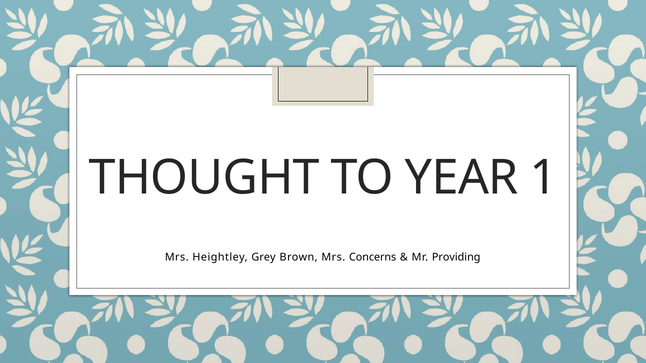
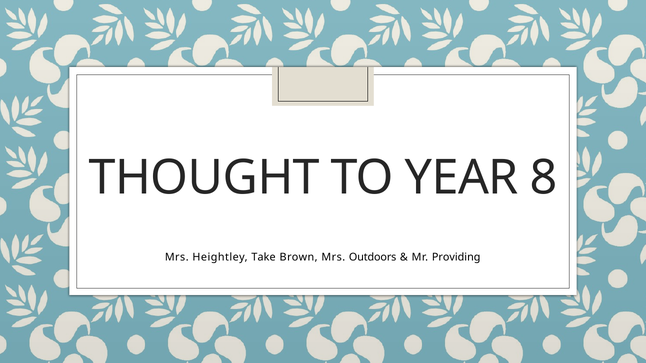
1: 1 -> 8 (543, 178)
Grey: Grey -> Take (264, 258)
Concerns: Concerns -> Outdoors (373, 258)
